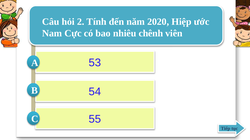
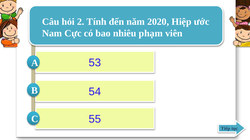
chênh: chênh -> phạm (151, 33)
